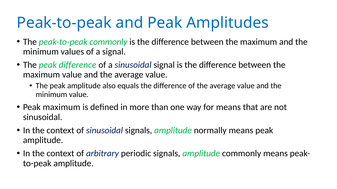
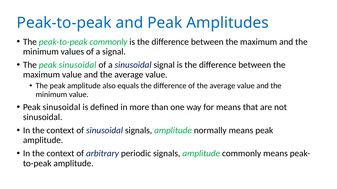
The peak difference: difference -> sinusoidal (78, 65)
maximum: maximum -> sinusoidal (62, 108)
